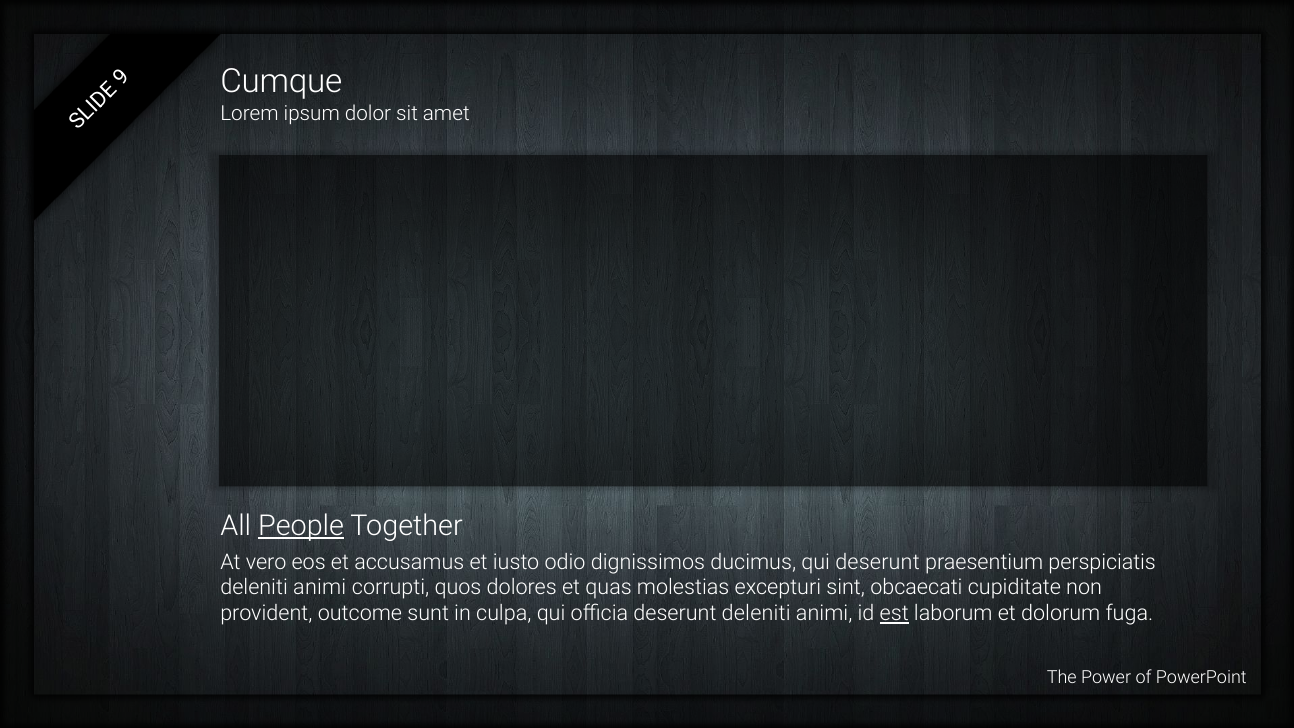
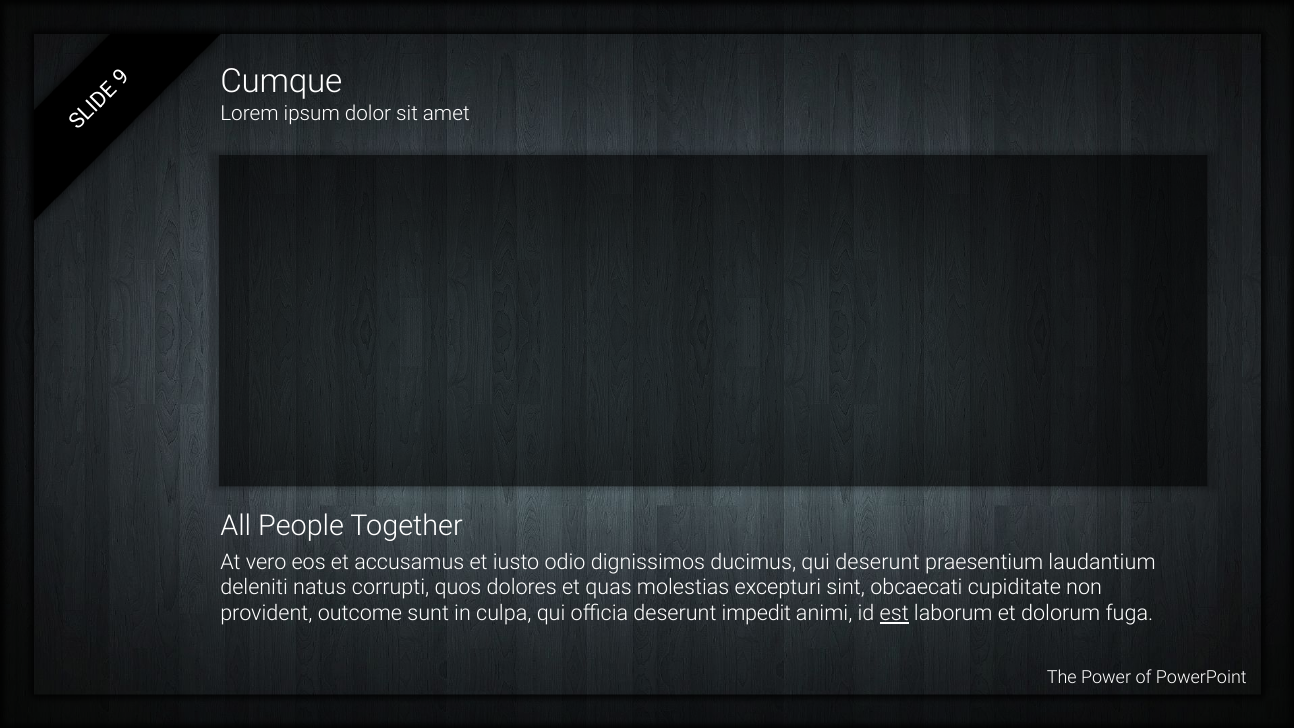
People underline: present -> none (301, 526)
perspiciatis: perspiciatis -> laudantium (1102, 562)
animi: animi -> natus (320, 588)
deserunt deleniti: deleniti -> impedit (756, 614)
